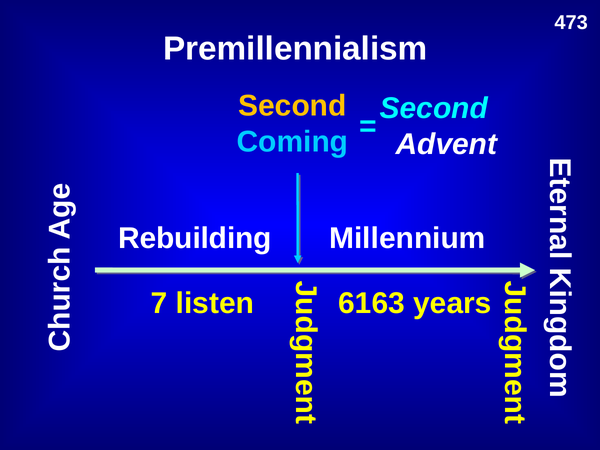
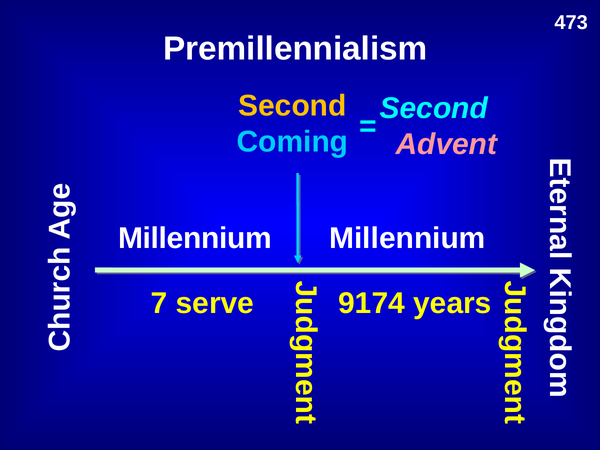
Advent colour: white -> pink (446, 144)
Rebuilding: Rebuilding -> Millennium (195, 238)
listen: listen -> serve (215, 303)
6163: 6163 -> 9174 (372, 303)
